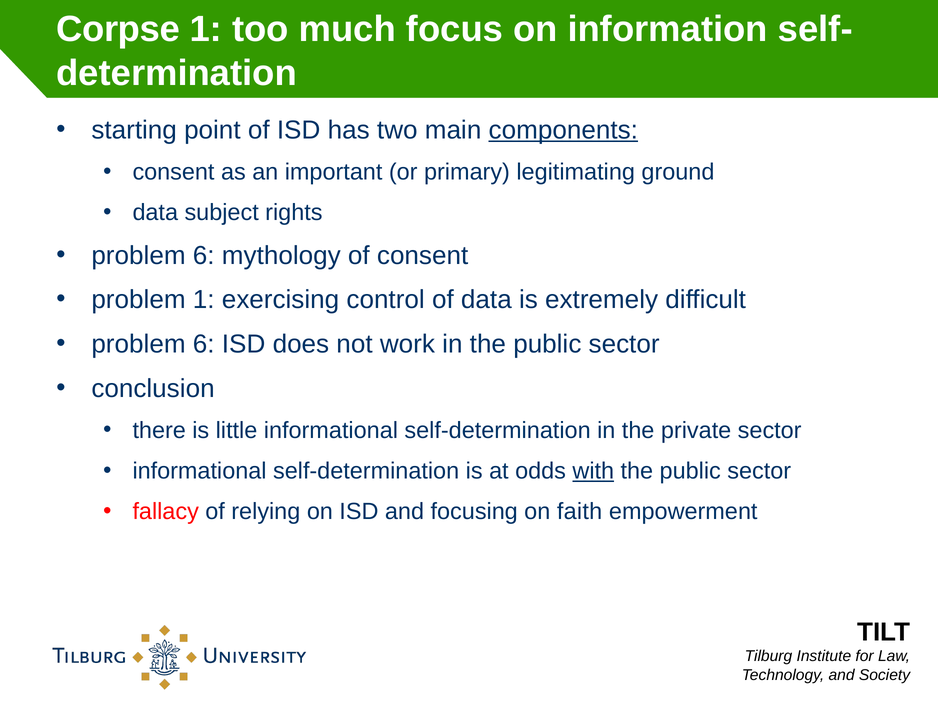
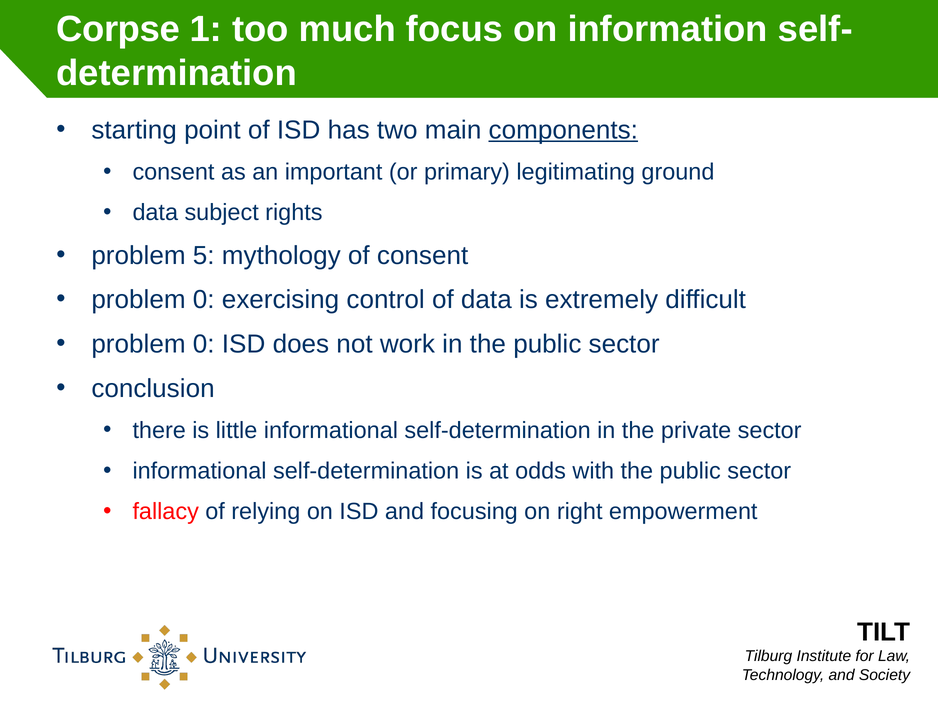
6: 6 -> 5 (204, 256)
1: 1 -> 0 (204, 300)
6: 6 -> 0 (204, 344)
with underline: present -> none (593, 471)
faith: faith -> right (580, 512)
